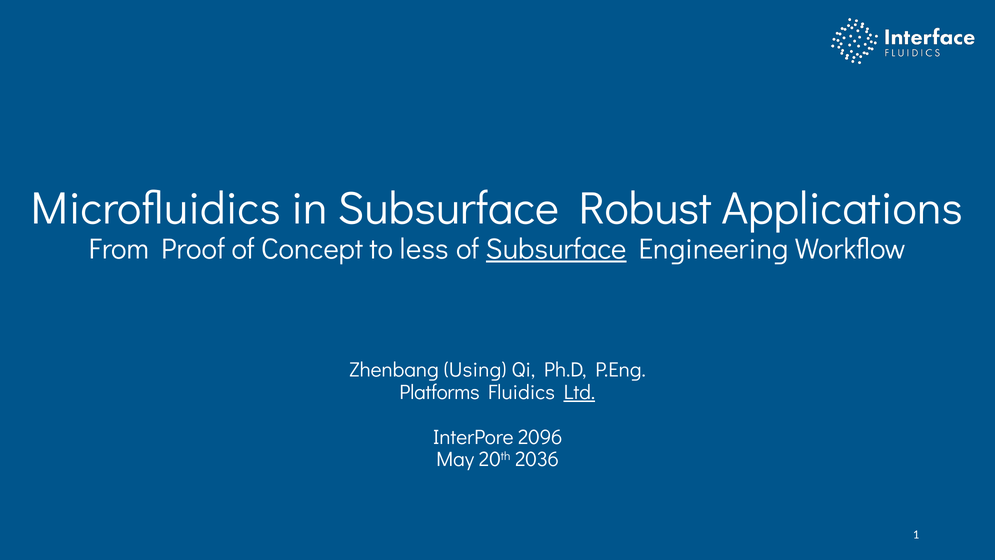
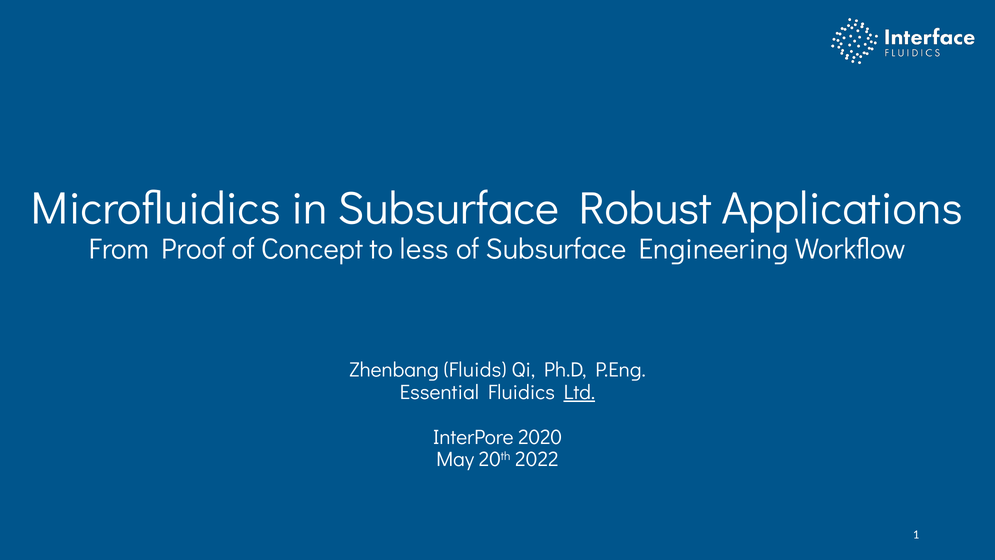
Subsurface underline: present -> none (556, 249)
Using: Using -> Fluids (475, 370)
Platforms: Platforms -> Essential (439, 392)
2096: 2096 -> 2020 (540, 437)
2036: 2036 -> 2022 (537, 459)
